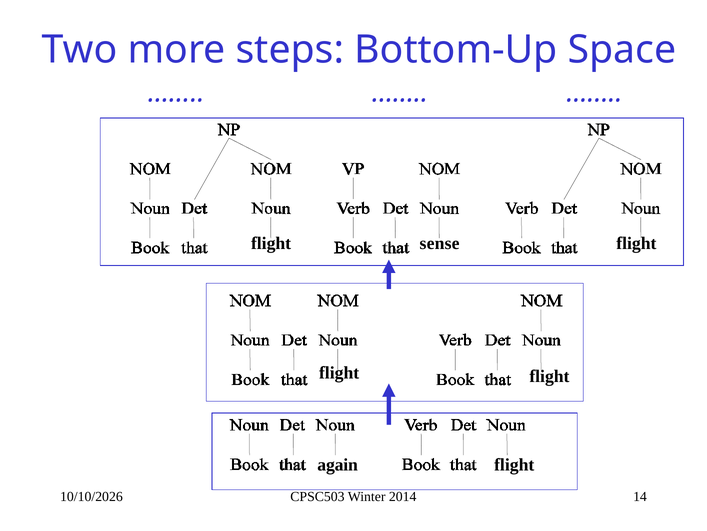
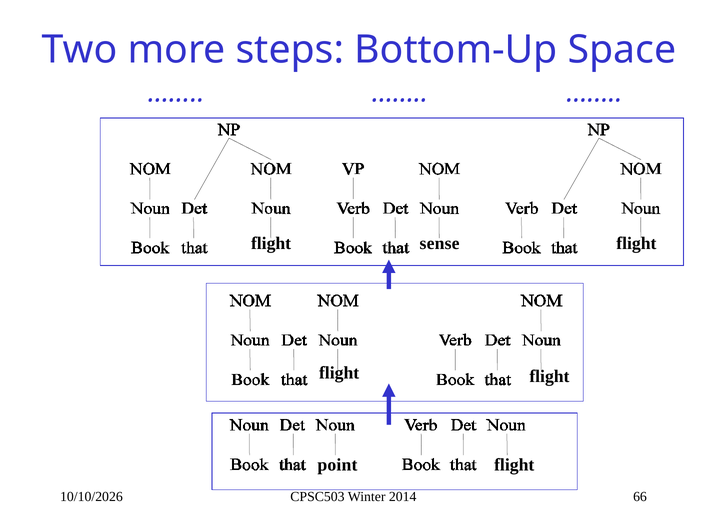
again: again -> point (337, 464)
14: 14 -> 66 (640, 496)
